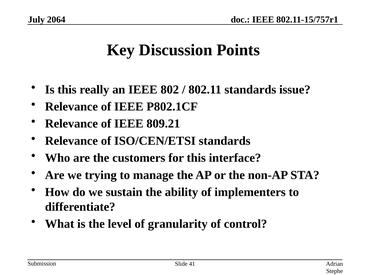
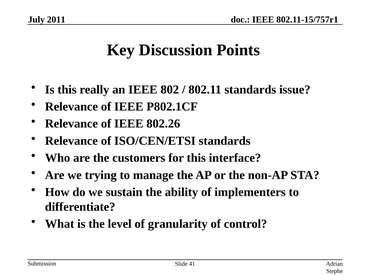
2064: 2064 -> 2011 (56, 20)
809.21: 809.21 -> 802.26 (163, 124)
